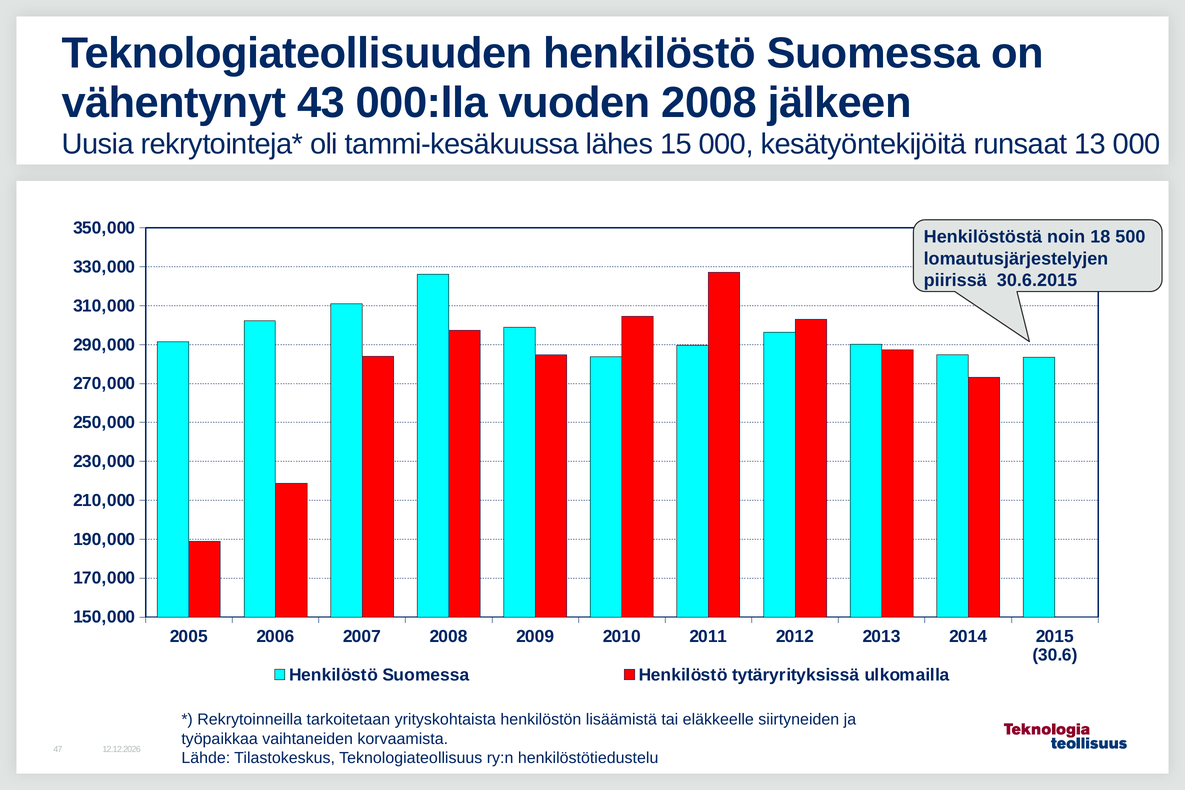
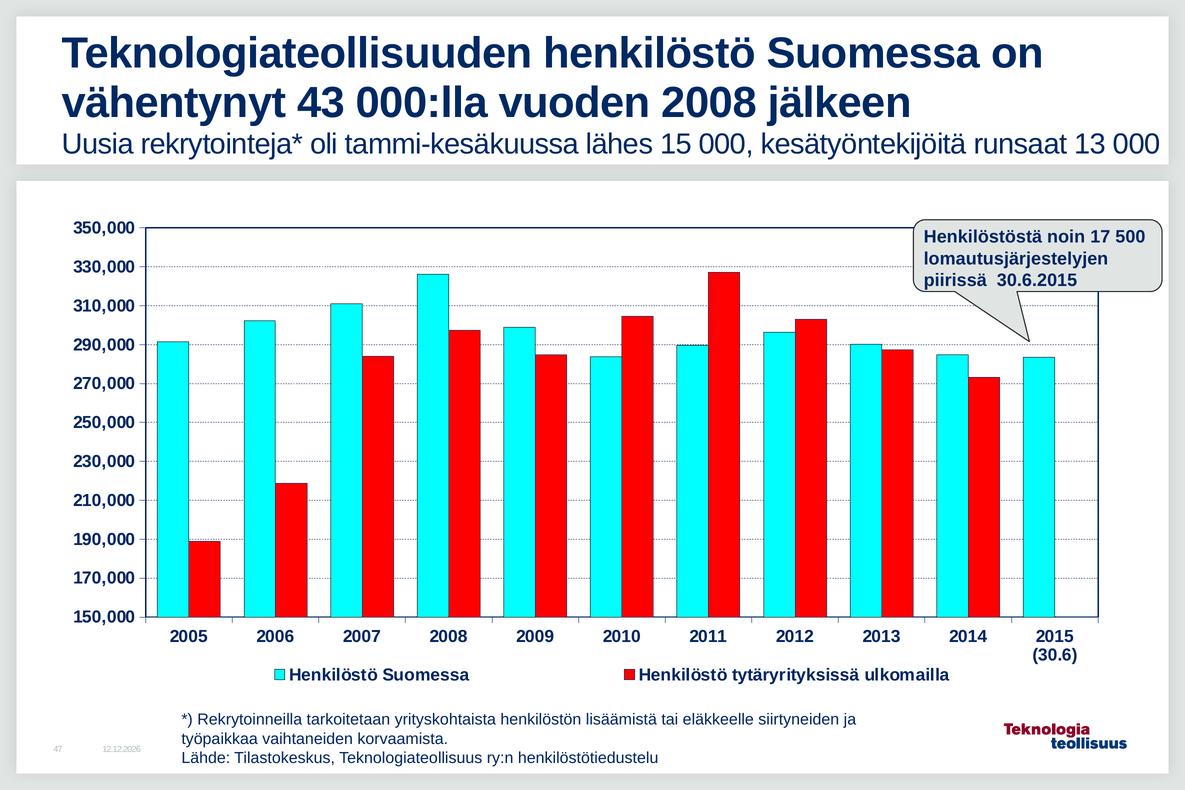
18: 18 -> 17 (1100, 237)
